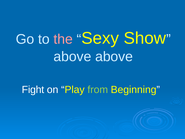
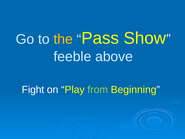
the colour: pink -> yellow (63, 39)
Sexy: Sexy -> Pass (100, 38)
above: above -> feeble (72, 56)
